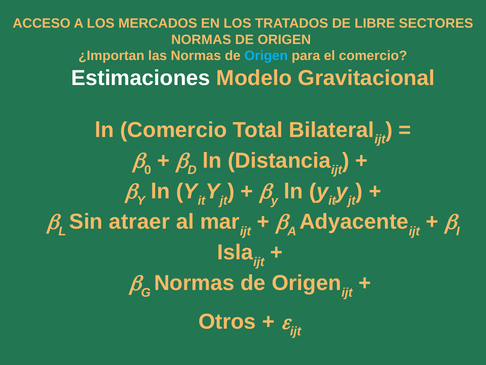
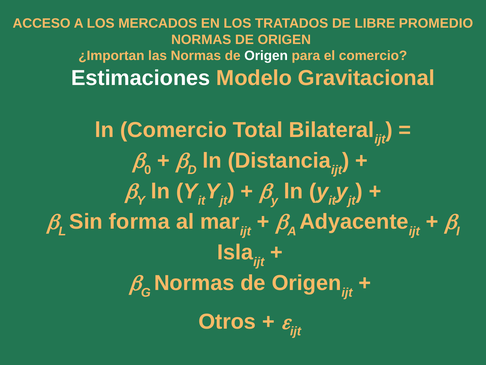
SECTORES: SECTORES -> PROMEDIO (436, 23)
Origen colour: light blue -> white (266, 56)
atraer: atraer -> forma (139, 222)
